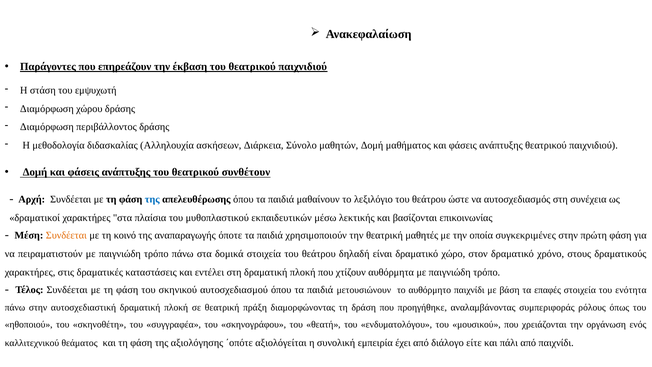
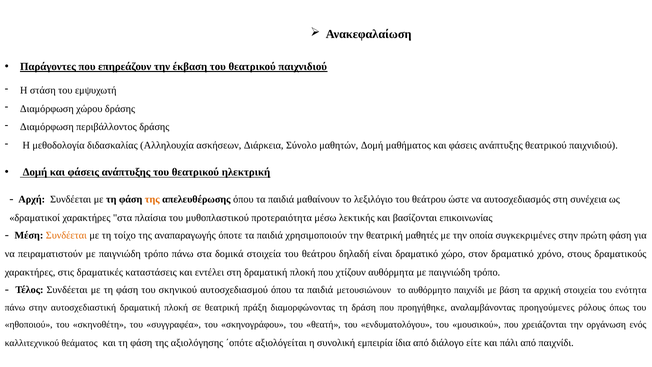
συνθέτουν: συνθέτουν -> ηλεκτρική (246, 172)
της colour: blue -> orange (152, 199)
εκπαιδευτικών: εκπαιδευτικών -> προτεραιότητα (282, 218)
κοινό: κοινό -> τοίχο (125, 235)
επαφές: επαφές -> αρχική (548, 290)
συμπεριφοράς: συμπεριφοράς -> προηγούμενες (547, 307)
έχει: έχει -> ίδια (403, 342)
